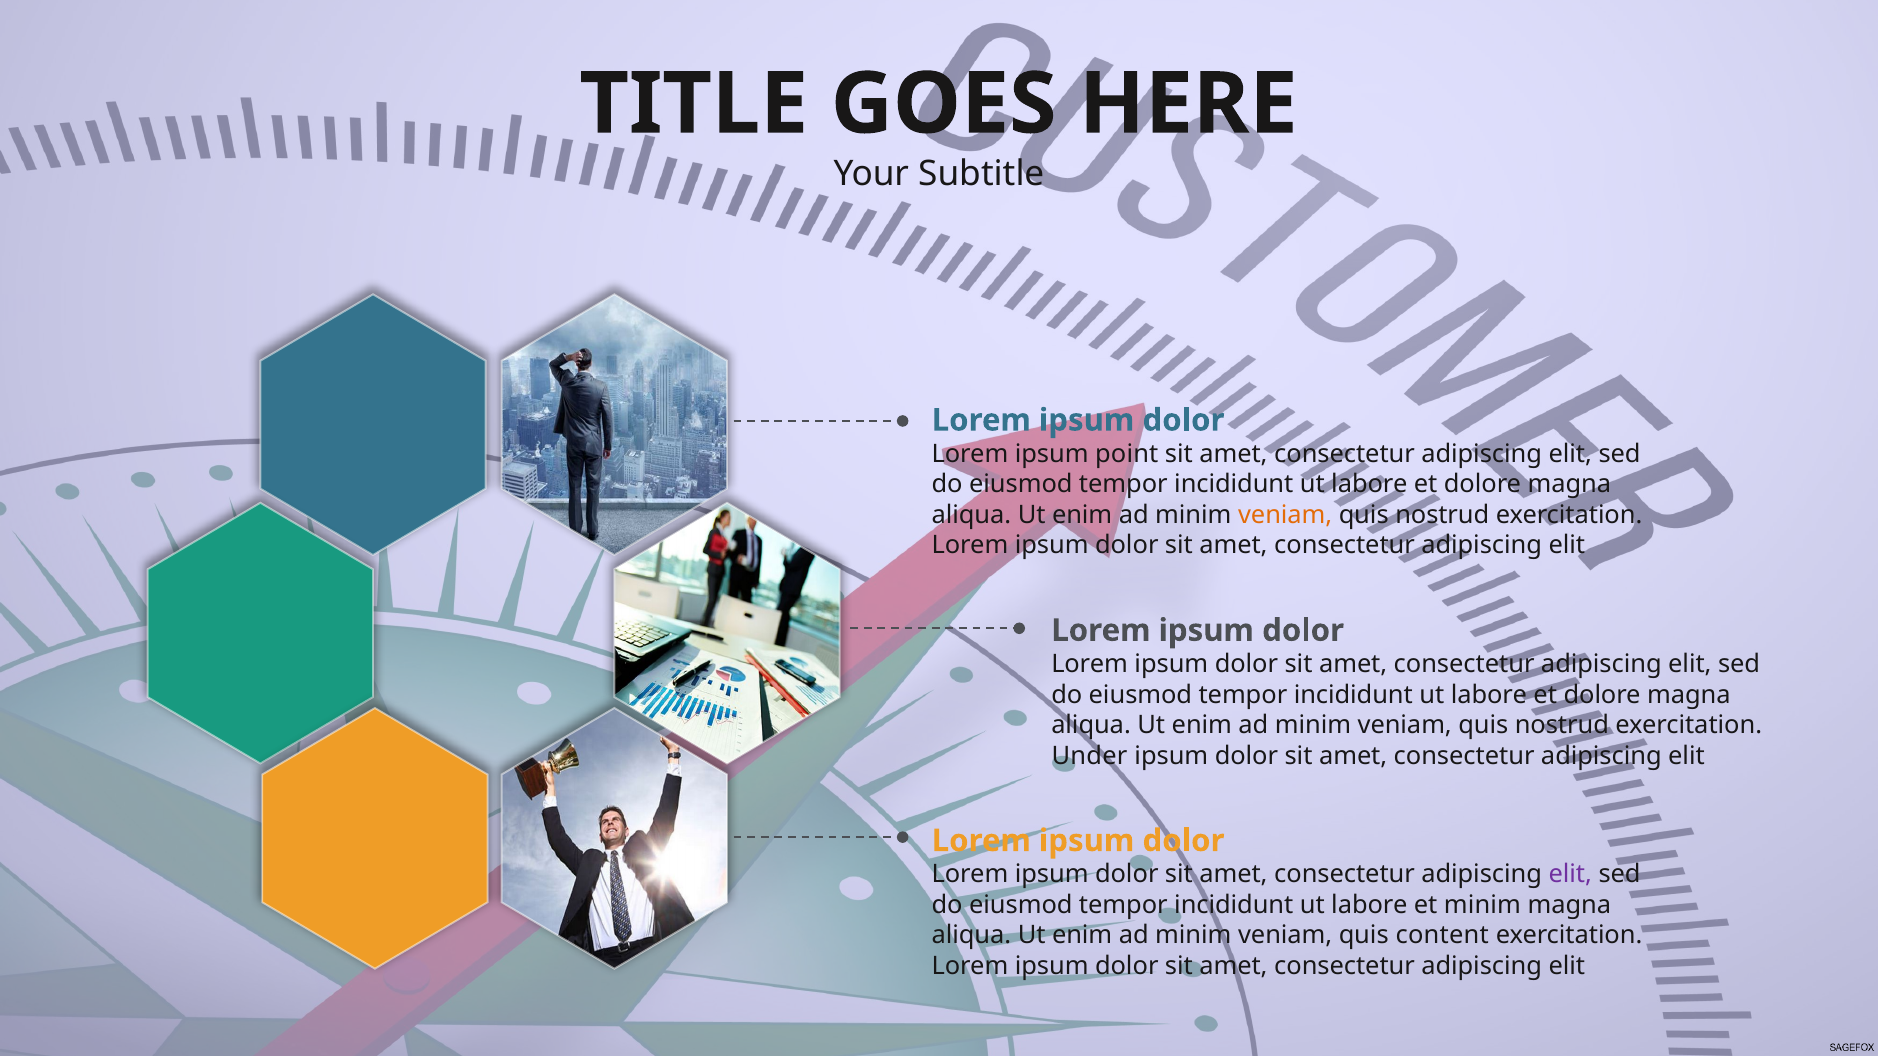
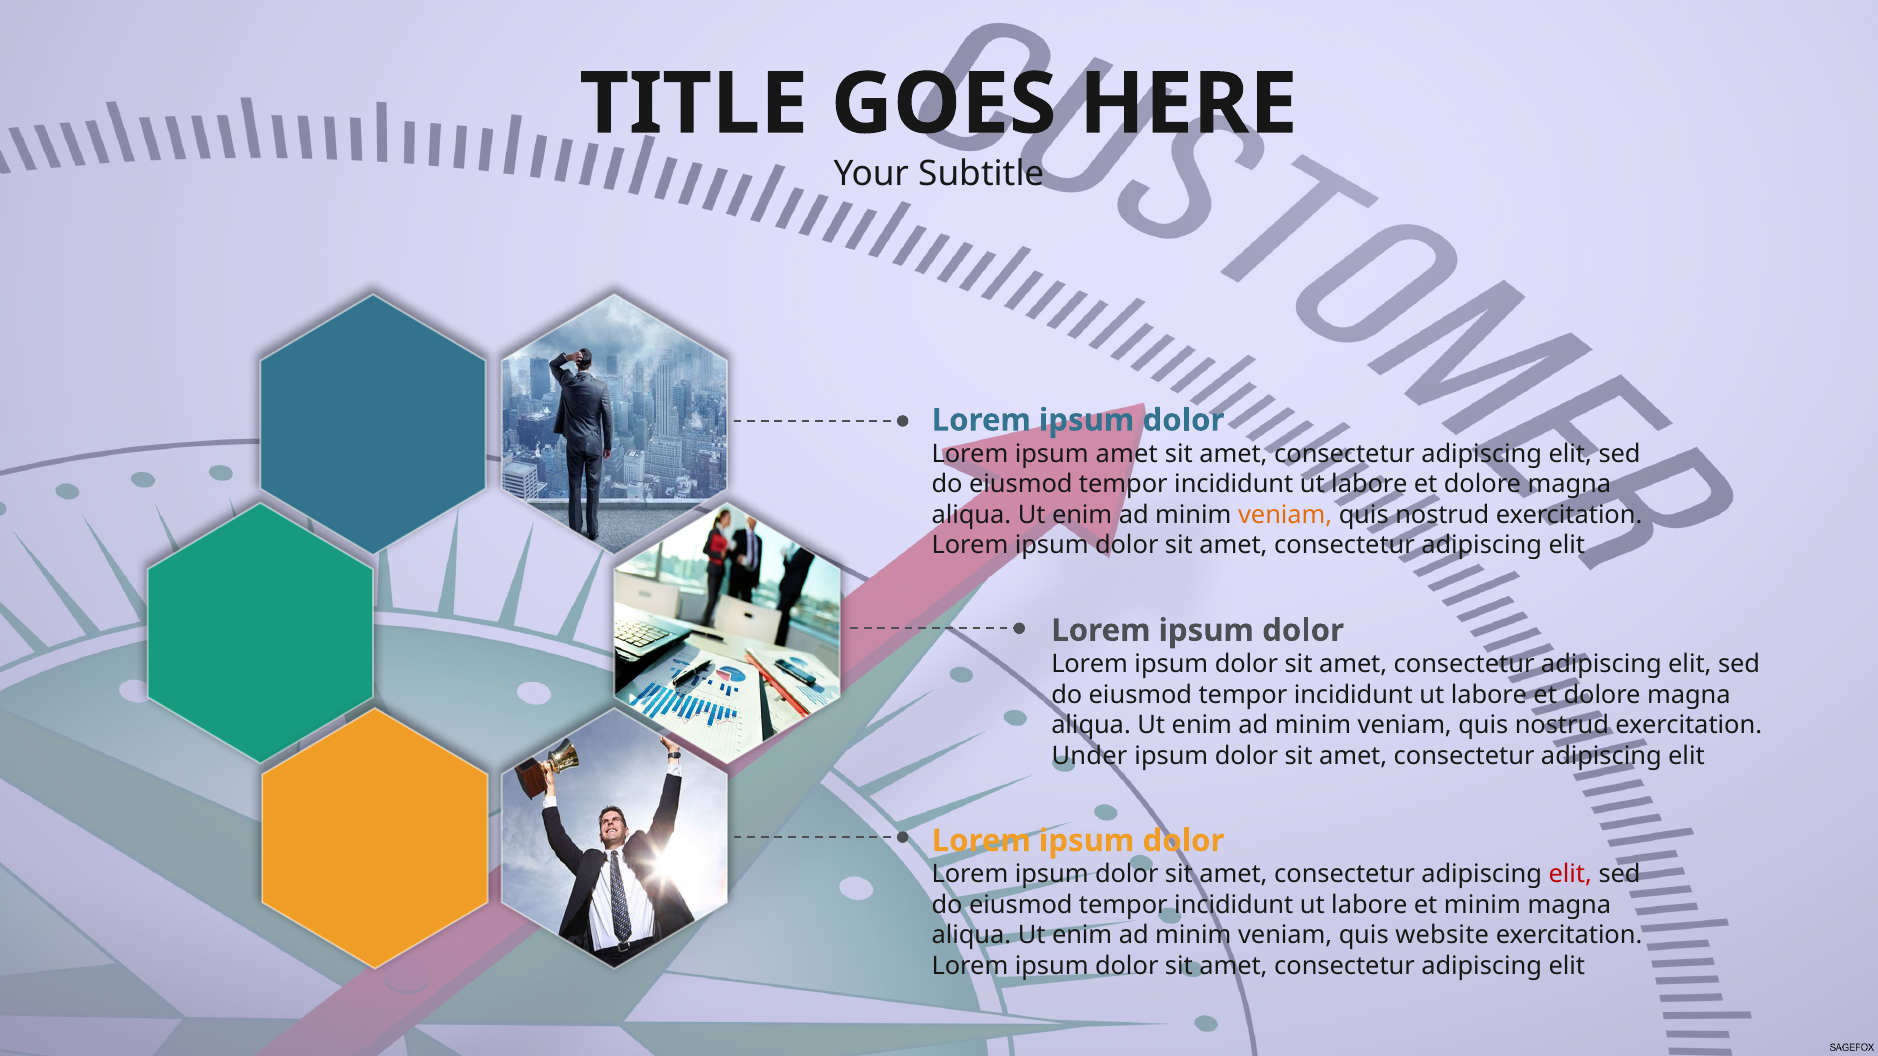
ipsum point: point -> amet (1127, 454)
elit colour: purple -> red (1570, 875)
content: content -> website (1442, 936)
